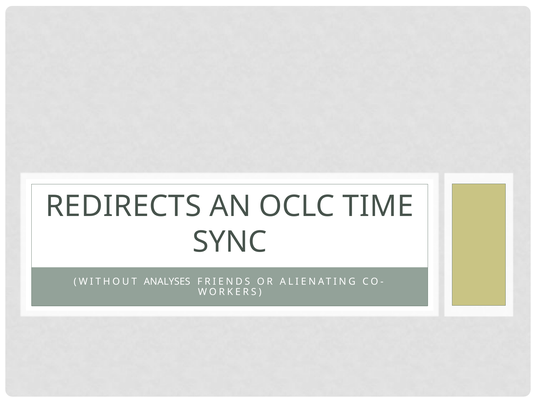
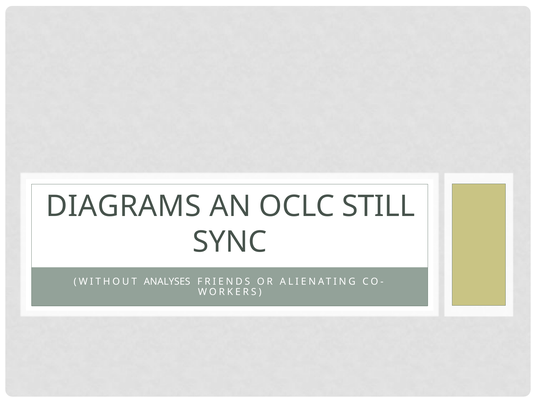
REDIRECTS: REDIRECTS -> DIAGRAMS (123, 206)
TIME: TIME -> STILL (378, 206)
